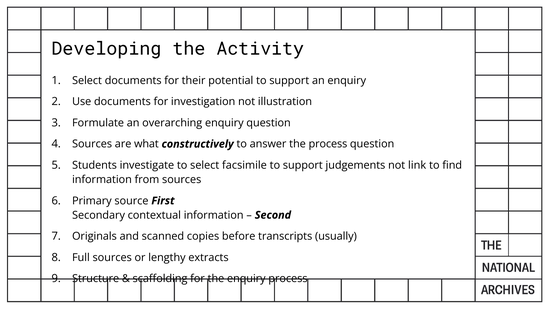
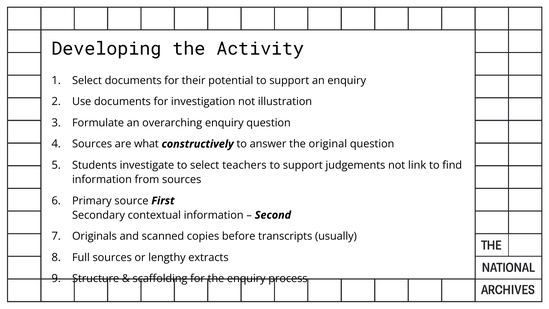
the process: process -> original (328, 144)
facsimile: facsimile -> teachers (244, 165)
